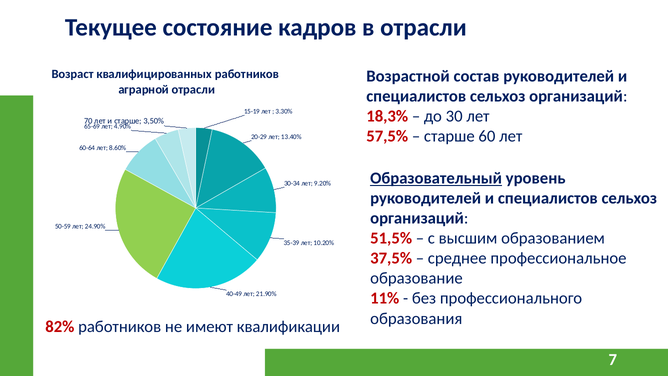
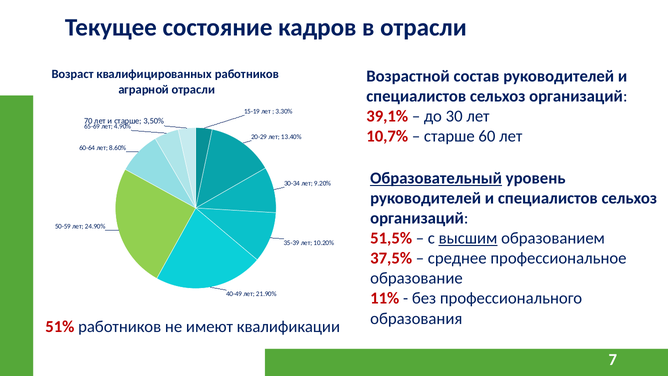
18,3%: 18,3% -> 39,1% (387, 116)
57,5%: 57,5% -> 10,7% (387, 136)
высшим underline: none -> present (468, 238)
82%: 82% -> 51% (60, 327)
